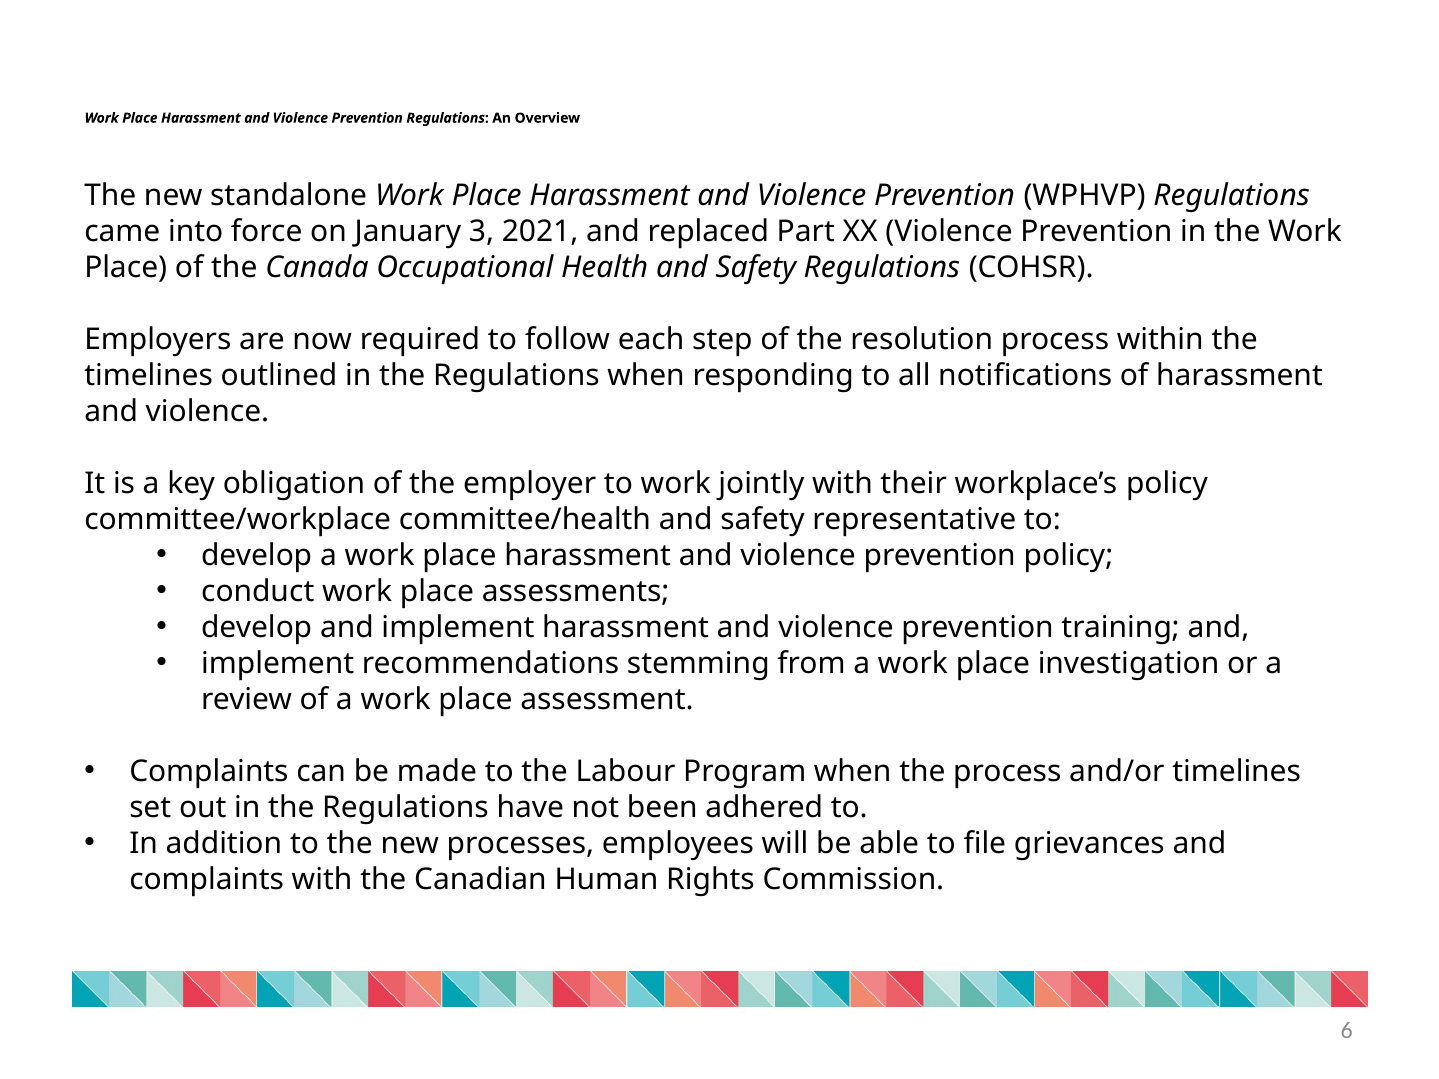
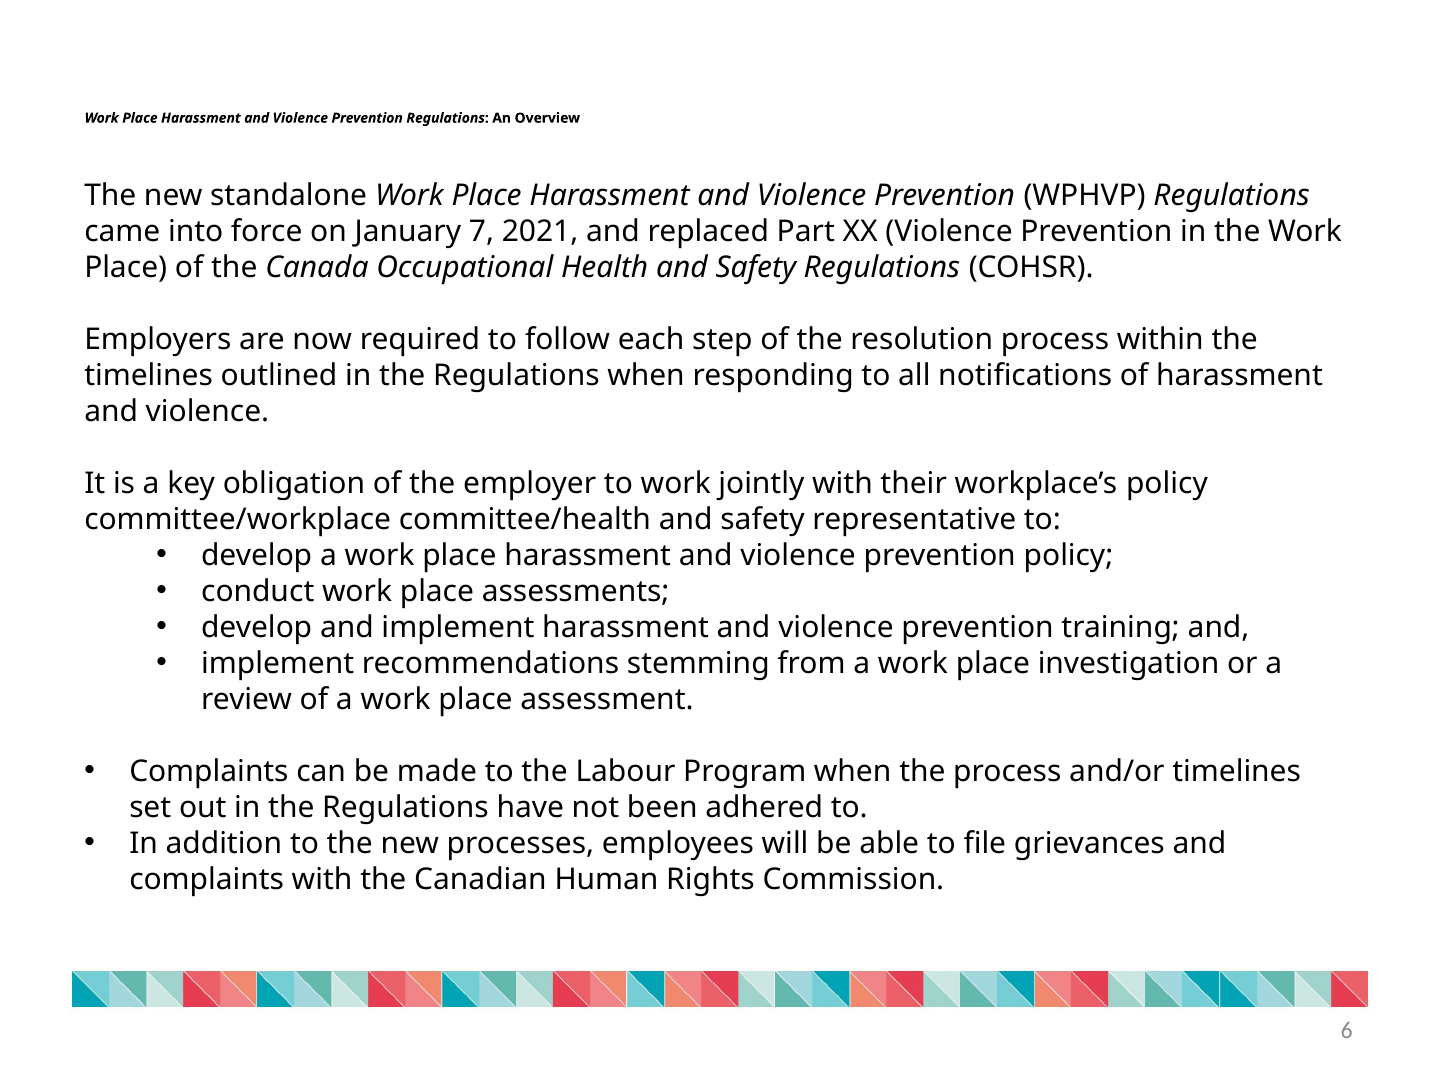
3: 3 -> 7 (481, 232)
